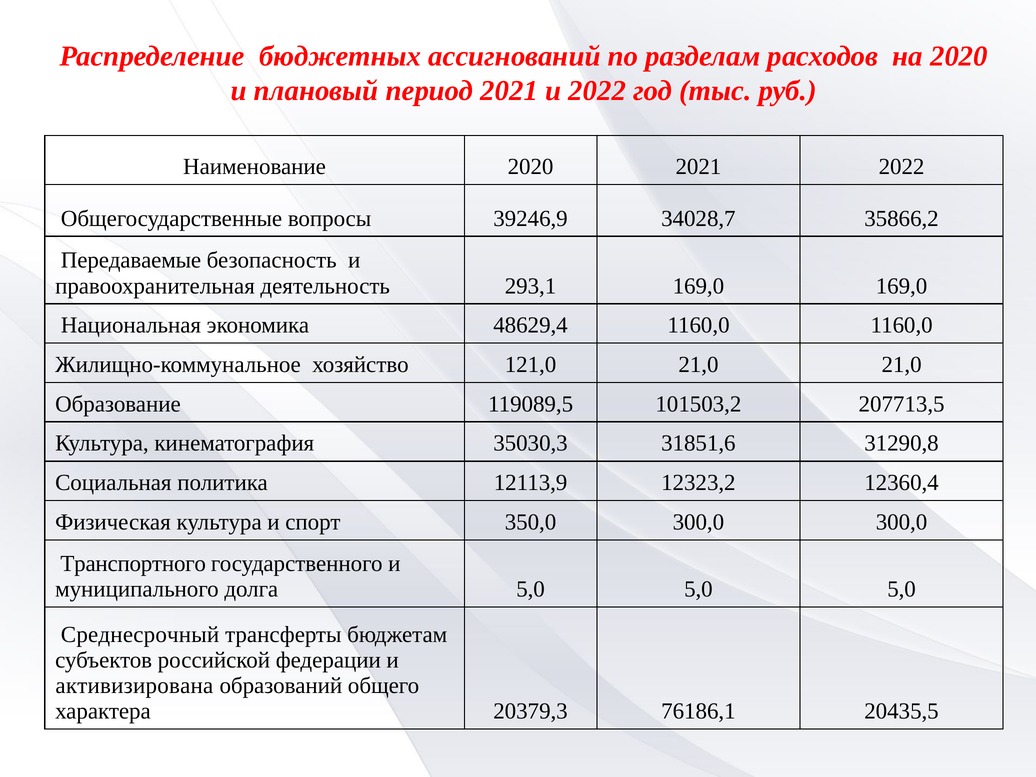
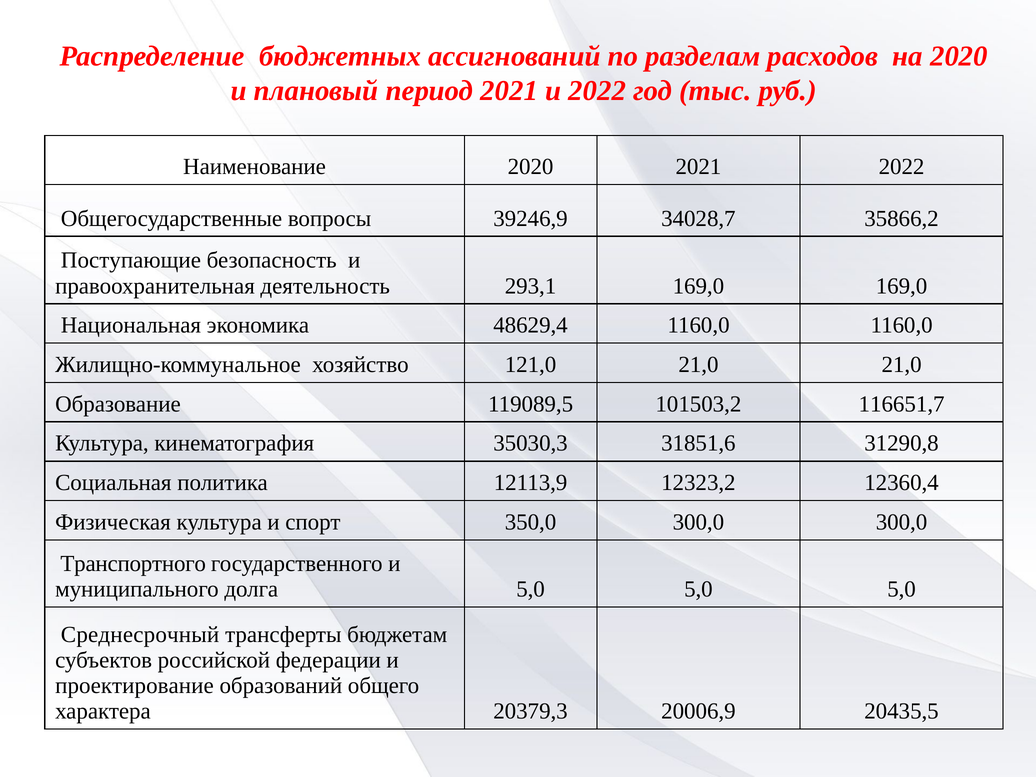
Передаваемые: Передаваемые -> Поступающие (131, 260)
207713,5: 207713,5 -> 116651,7 (902, 404)
активизирована: активизирована -> проектирование (134, 686)
76186,1: 76186,1 -> 20006,9 (698, 711)
